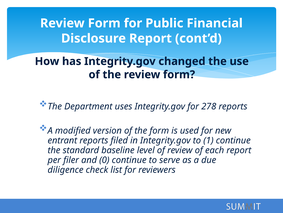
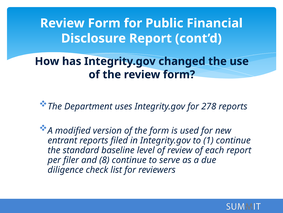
0: 0 -> 8 (104, 160)
